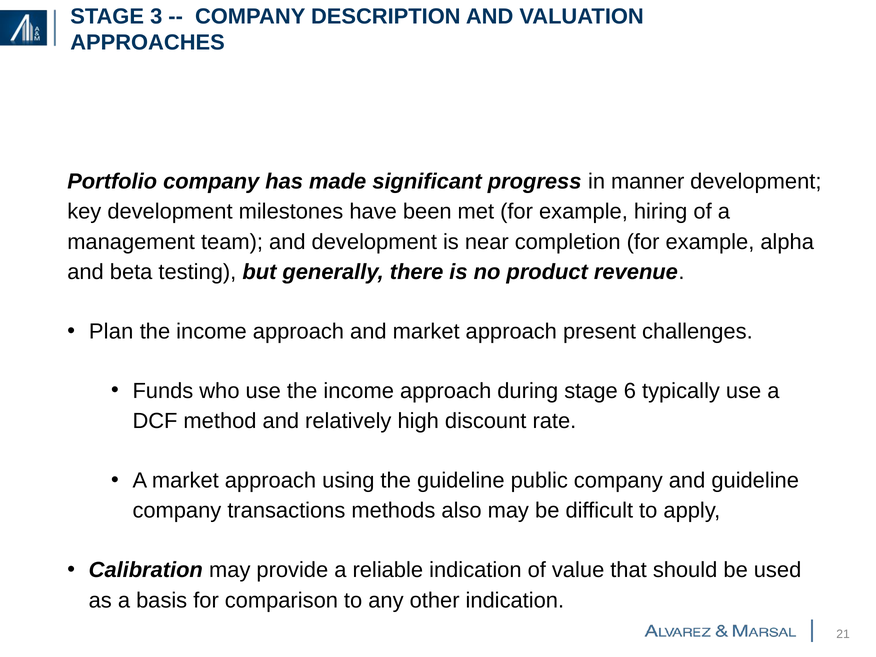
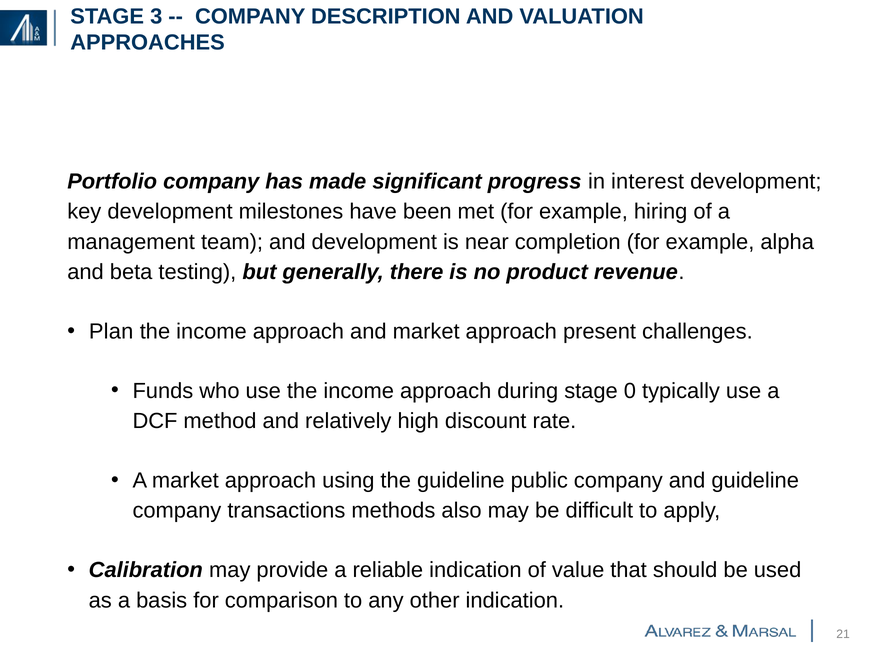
manner: manner -> interest (648, 181)
6: 6 -> 0 (630, 391)
